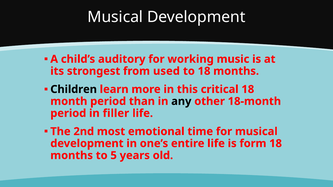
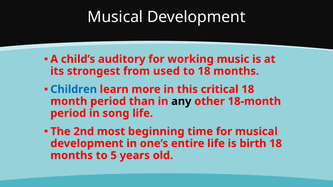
Children colour: black -> blue (74, 89)
filler: filler -> song (116, 113)
emotional: emotional -> beginning (156, 132)
form: form -> birth (253, 144)
